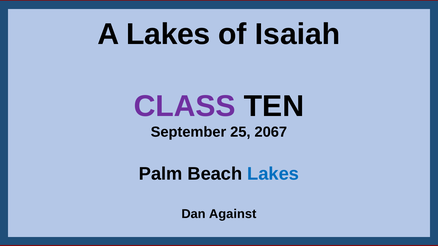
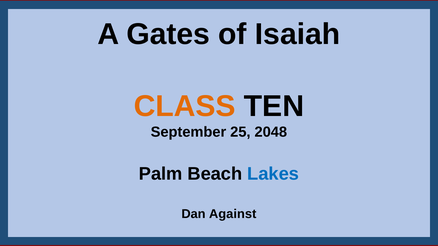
A Lakes: Lakes -> Gates (168, 34)
CLASS colour: purple -> orange (185, 106)
2067: 2067 -> 2048 (271, 132)
